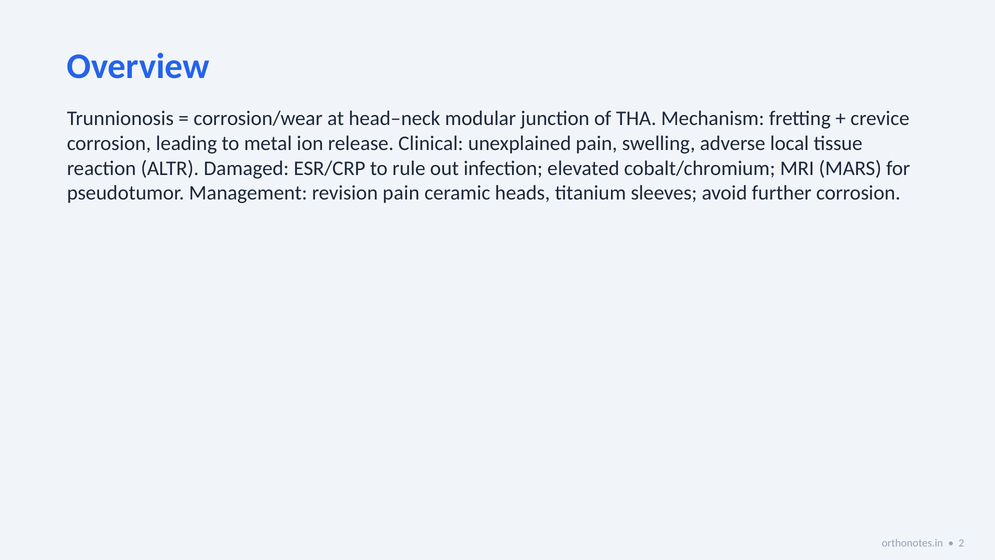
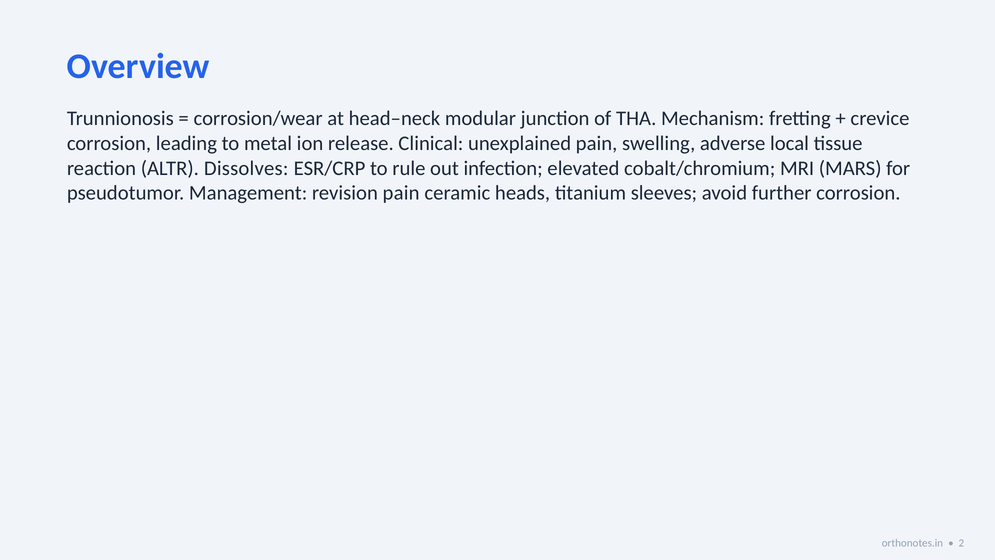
Damaged: Damaged -> Dissolves (246, 168)
